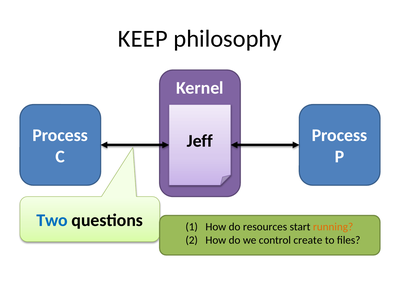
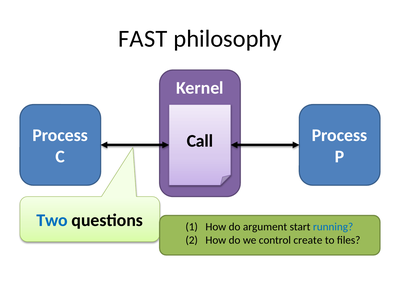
KEEP: KEEP -> FAST (143, 39)
Jeff: Jeff -> Call (200, 141)
resources: resources -> argument (265, 227)
running colour: orange -> blue (333, 227)
